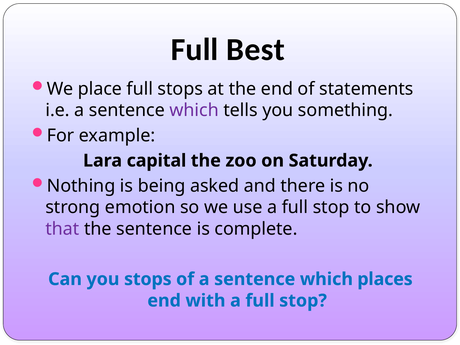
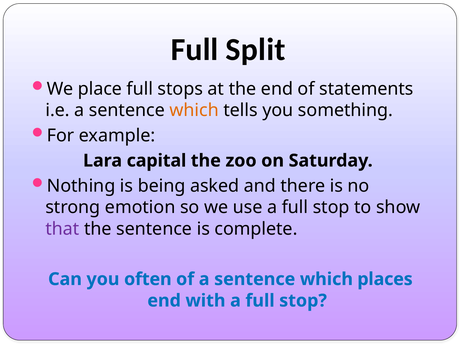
Best: Best -> Split (256, 50)
which colour: purple -> orange (194, 110)
you stops: stops -> often (148, 279)
